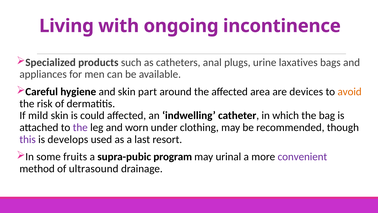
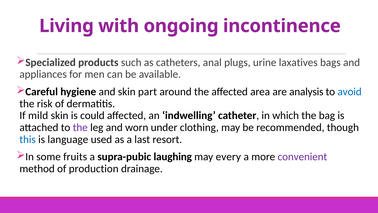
devices: devices -> analysis (306, 92)
avoid colour: orange -> blue (350, 92)
this colour: purple -> blue (28, 139)
develops: develops -> language (68, 139)
program: program -> laughing (173, 157)
urinal: urinal -> every (228, 157)
ultrasound: ultrasound -> production (94, 168)
